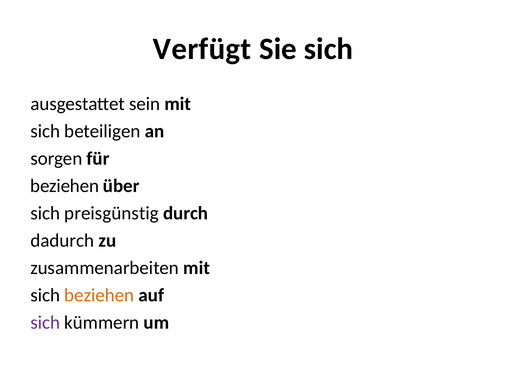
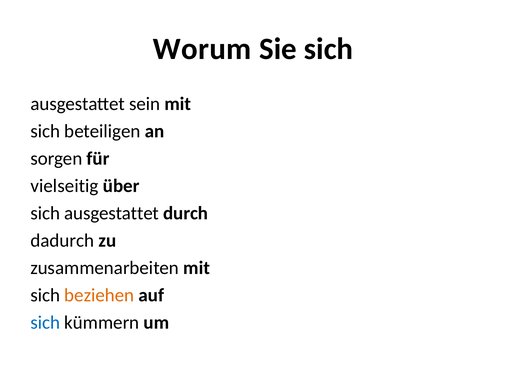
Verfügt: Verfügt -> Worum (202, 49)
beziehen: beziehen -> vielseitig (64, 186)
preisgünstig: preisgünstig -> ausgestattet (112, 213)
sich colour: purple -> blue (45, 322)
